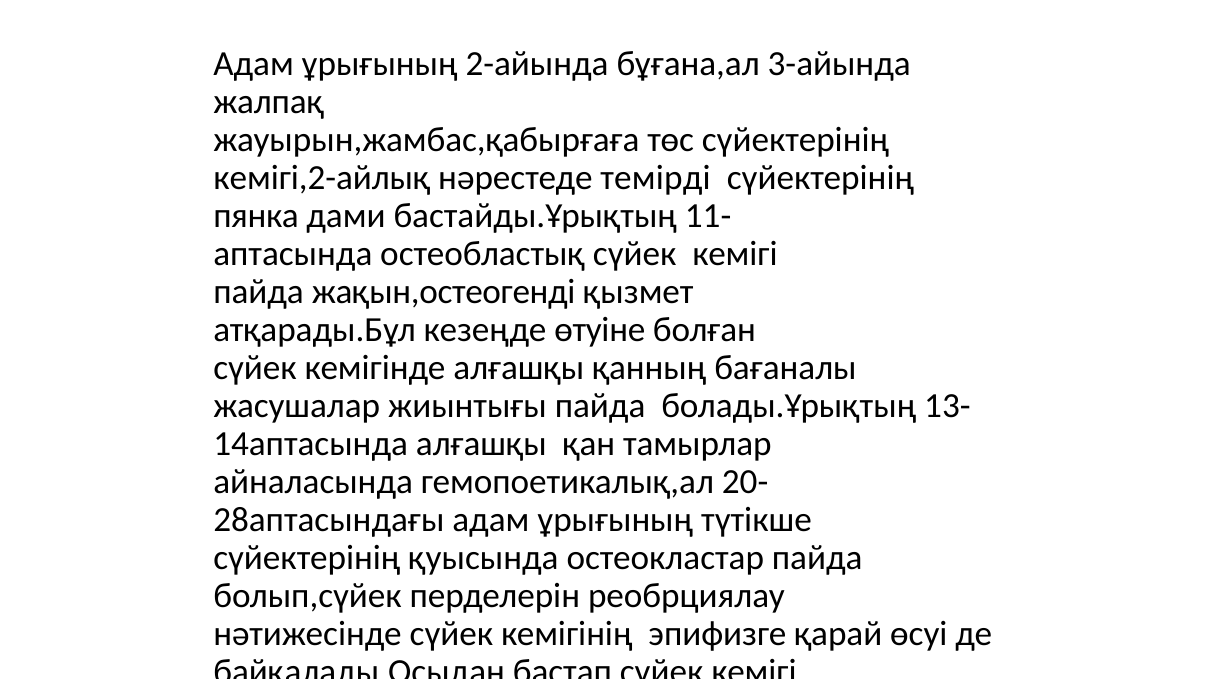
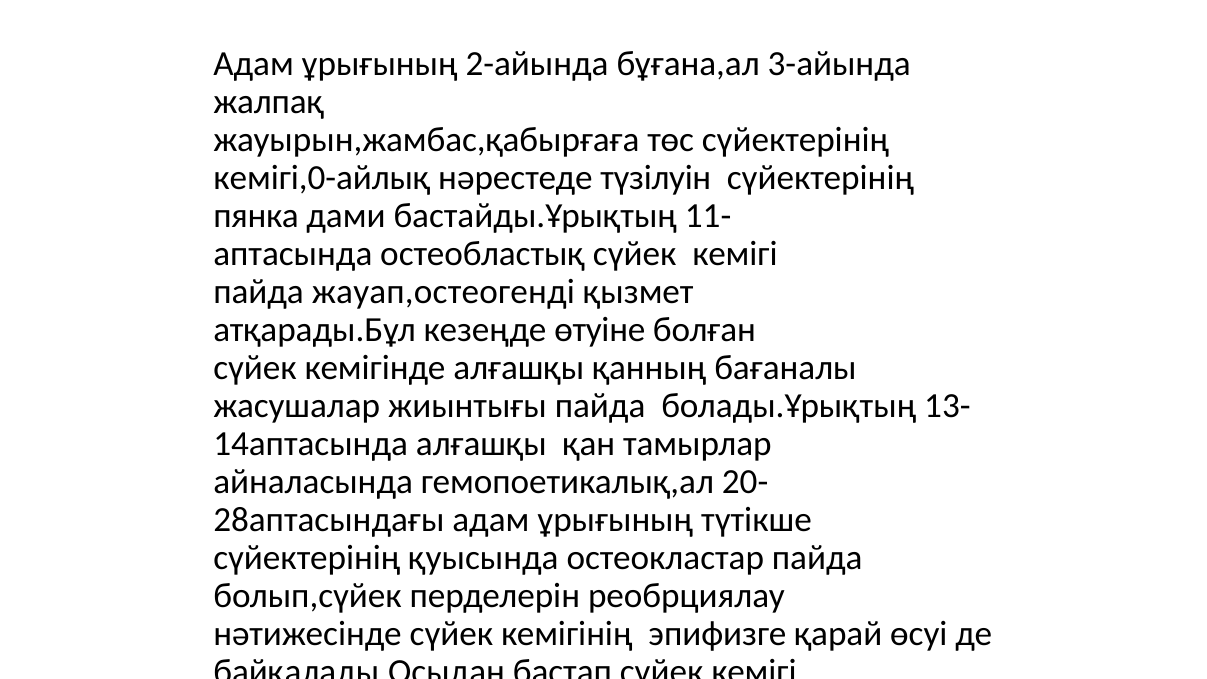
кемігі,2-айлық: кемігі,2-айлық -> кемігі,0-айлық (322, 177)
темірді: темірді -> түзілуін (656, 177)
жақын,остеогенді: жақын,остеогенді -> жауап,остеогенді (443, 292)
